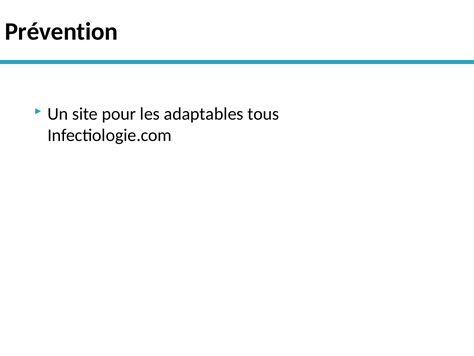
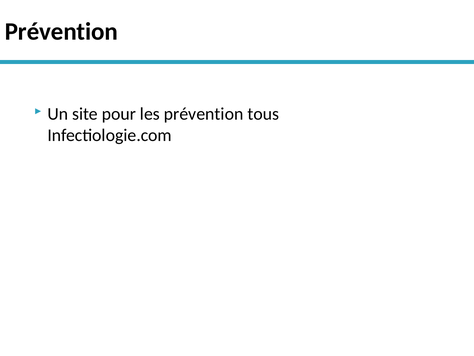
les adaptables: adaptables -> prévention (204, 114)
